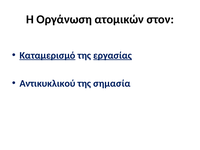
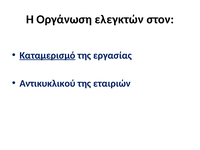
ατομικών: ατομικών -> ελεγκτών (119, 19)
εργασίας underline: present -> none (113, 55)
σημασία: σημασία -> εταιριών (112, 83)
